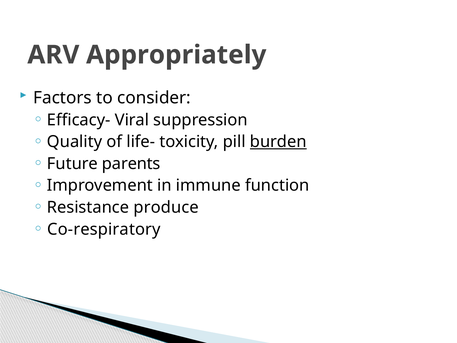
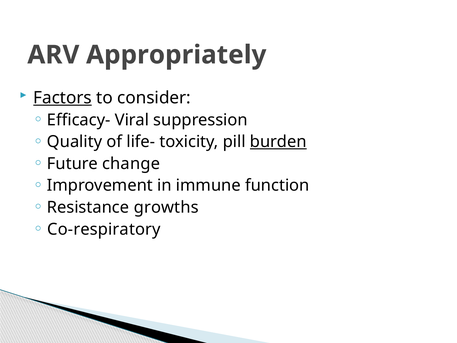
Factors underline: none -> present (63, 98)
parents: parents -> change (131, 164)
produce: produce -> growths (166, 207)
